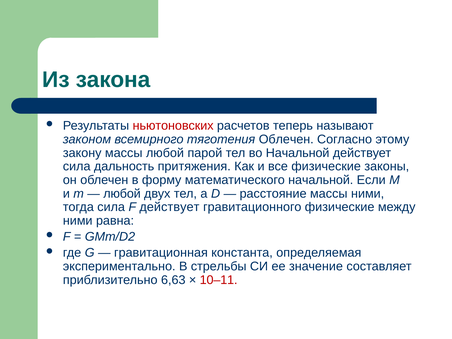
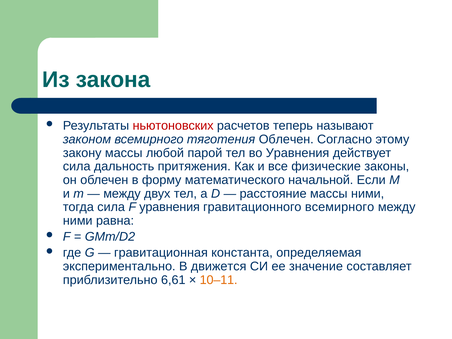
во Начальной: Начальной -> Уравнения (298, 153)
любой: любой -> между (122, 194)
F действует: действует -> уравнения (170, 207)
гравитационного физические: физические -> всемирного (340, 207)
стрельбы: стрельбы -> движется (219, 266)
6,63: 6,63 -> 6,61 (173, 280)
10–11 colour: red -> orange (219, 280)
